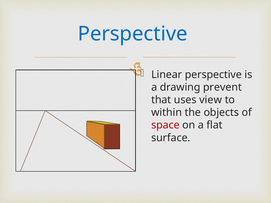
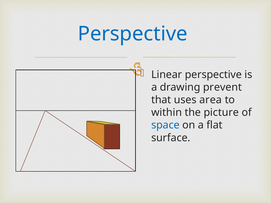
view: view -> area (211, 100)
objects: objects -> picture (221, 113)
space colour: red -> blue (165, 125)
